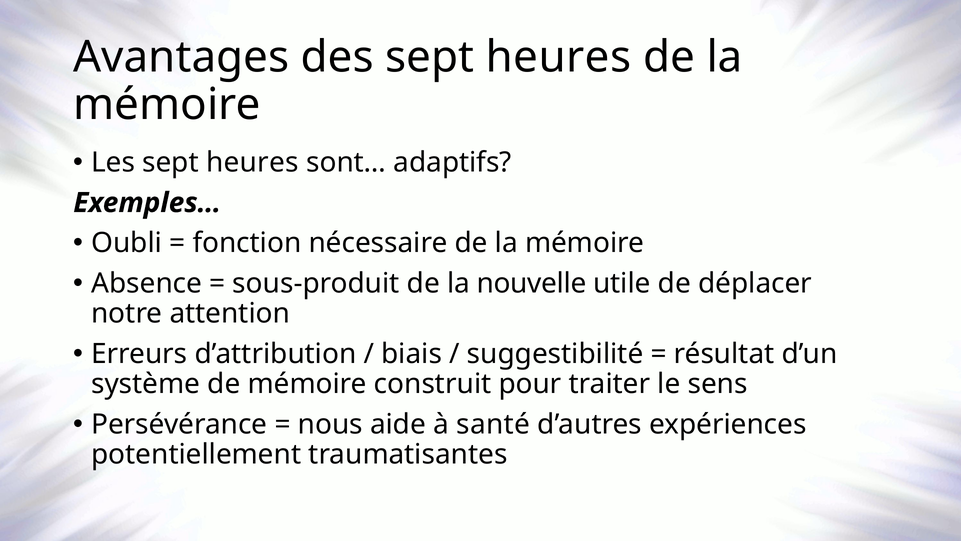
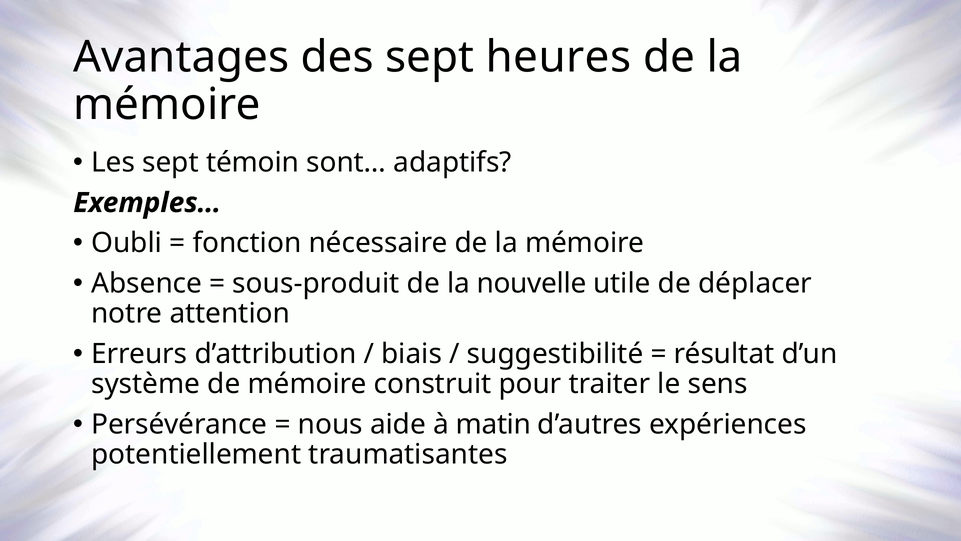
Les sept heures: heures -> témoin (253, 162)
santé: santé -> matin (493, 424)
